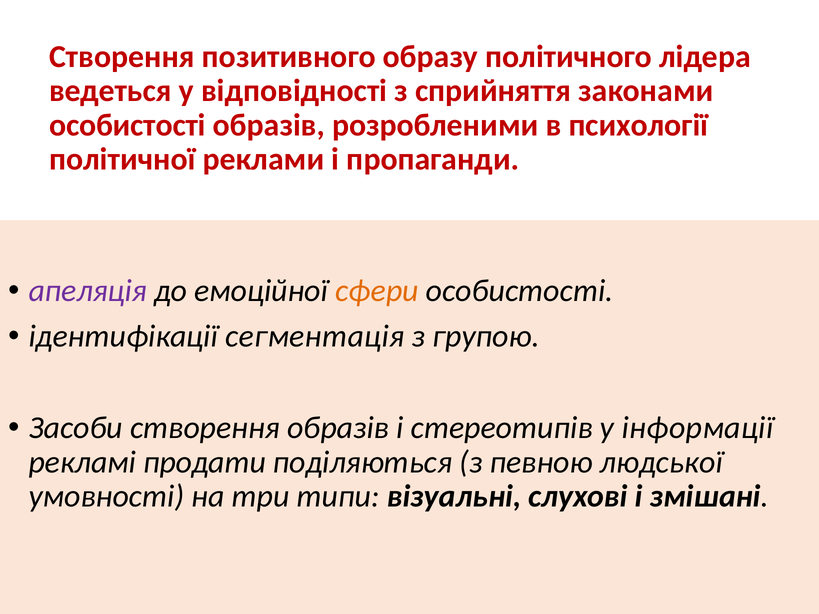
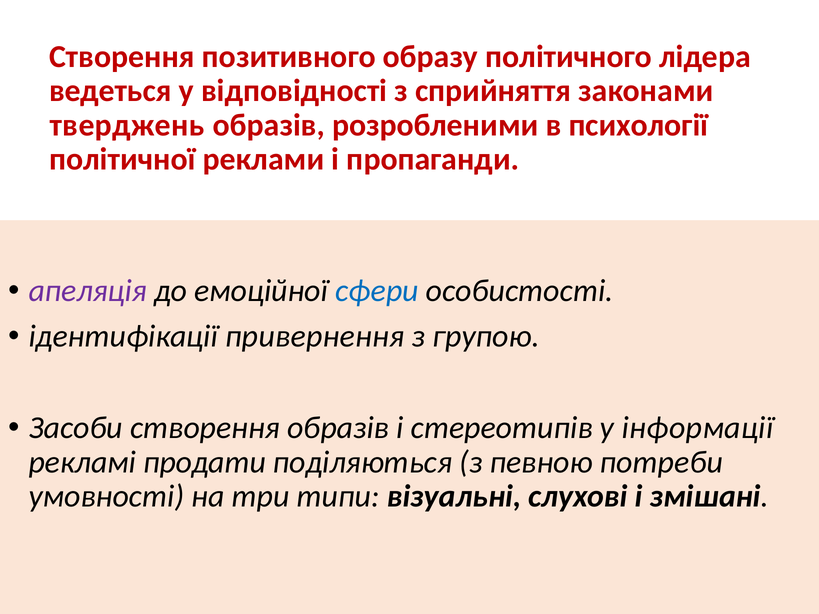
особистості: особистості -> тверджень (127, 125)
сфери colour: orange -> blue (377, 291)
сегментація: сегментація -> привернення (315, 337)
людської: людської -> потреби (661, 462)
